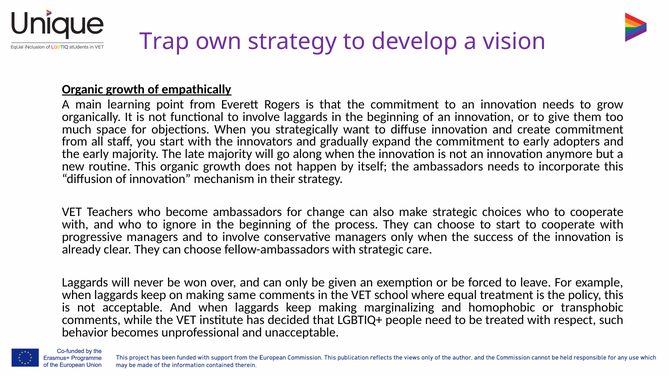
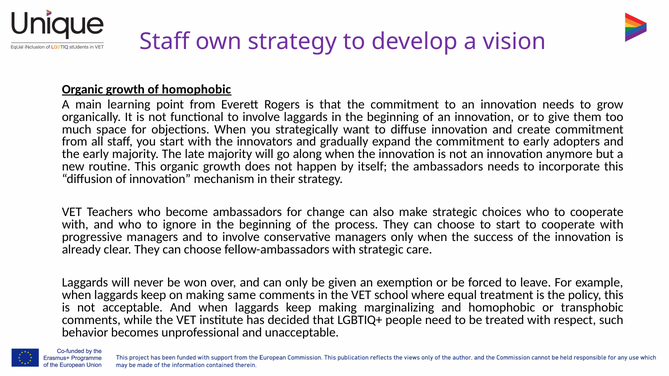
Trap: Trap -> Staff (164, 42)
of empathically: empathically -> homophobic (196, 89)
